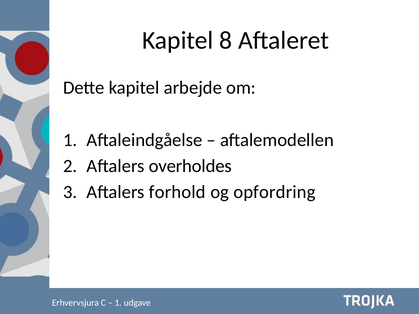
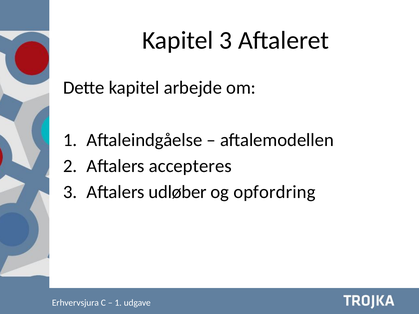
Kapitel 8: 8 -> 3 (226, 41)
overholdes: overholdes -> accepteres (190, 166)
forhold: forhold -> udløber (178, 192)
